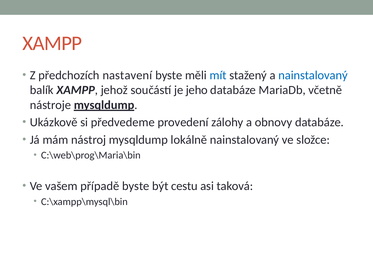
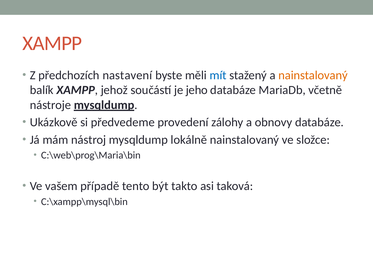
nainstalovaný colour: blue -> orange (313, 75)
případě byste: byste -> tento (136, 187)
cestu: cestu -> takto (184, 187)
